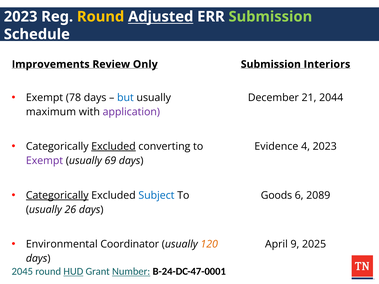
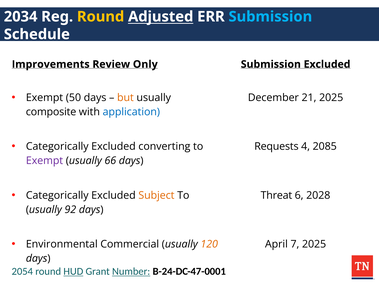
2023: 2023 -> 2034 (21, 17)
Submission colour: light green -> light blue (270, 17)
Submission Interiors: Interiors -> Excluded (327, 64)
78: 78 -> 50 (73, 98)
but colour: blue -> orange (125, 98)
21 2044: 2044 -> 2025 (331, 98)
maximum: maximum -> composite (51, 112)
application colour: purple -> blue (131, 112)
Excluded underline: present -> none (113, 147)
Evidence: Evidence -> Requests (276, 147)
4 2023: 2023 -> 2085 (325, 147)
69: 69 -> 66 (110, 161)
Categorically underline: present -> none (57, 195)
Subject colour: blue -> orange (156, 195)
Goods: Goods -> Threat (276, 195)
2089: 2089 -> 2028 (318, 195)
26: 26 -> 92 (70, 210)
Coordinator: Coordinator -> Commercial (130, 244)
9: 9 -> 7 (295, 244)
2045: 2045 -> 2054 (22, 272)
